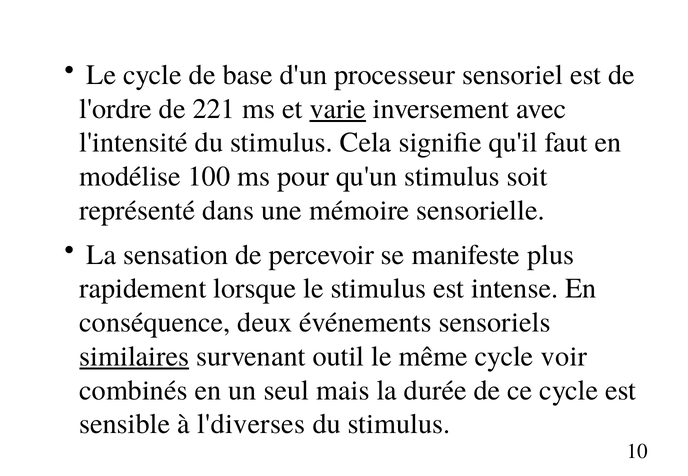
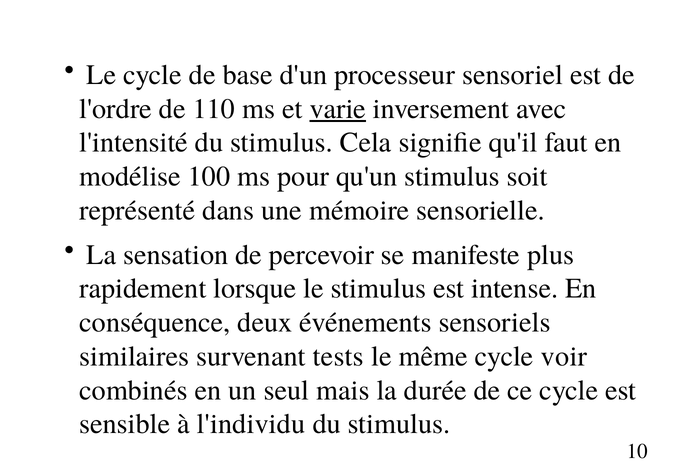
221: 221 -> 110 (214, 109)
similaires underline: present -> none (134, 357)
outil: outil -> tests (338, 357)
l'diverses: l'diverses -> l'individu (251, 424)
